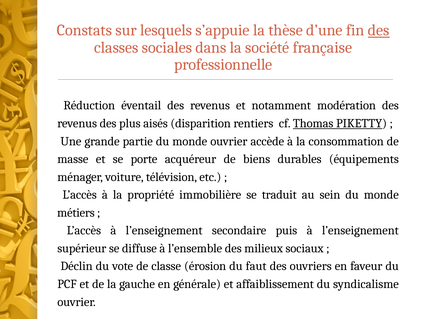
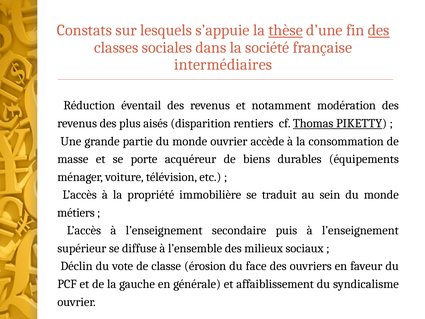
thèse underline: none -> present (286, 30)
professionnelle: professionnelle -> intermédiaires (223, 65)
faut: faut -> face (256, 266)
